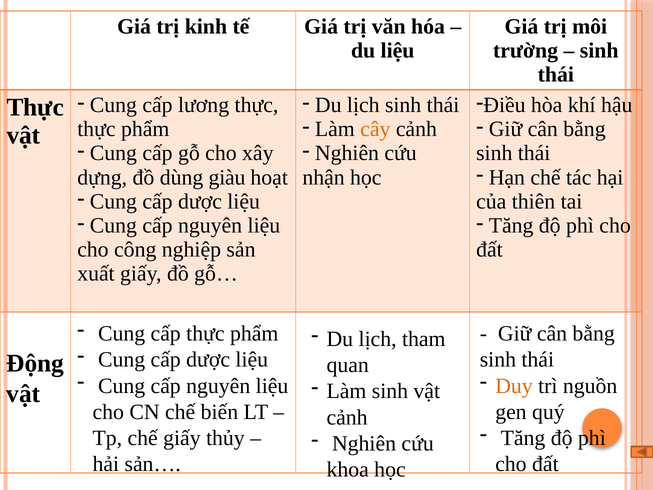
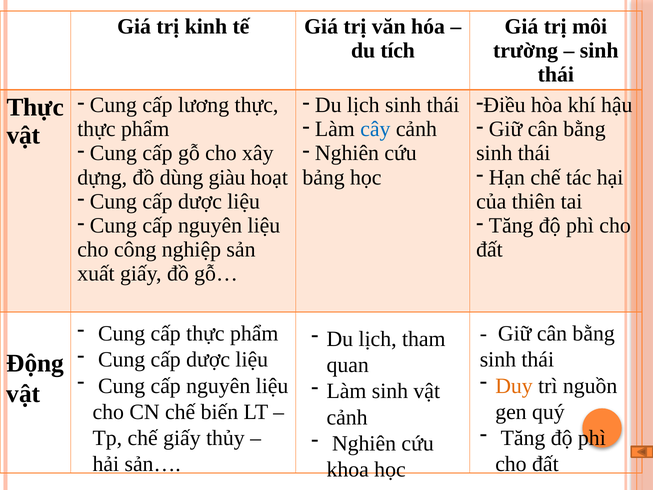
du liệu: liệu -> tích (398, 50)
cây colour: orange -> blue (375, 129)
nhận: nhận -> bảng (324, 177)
